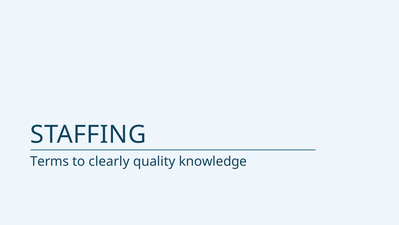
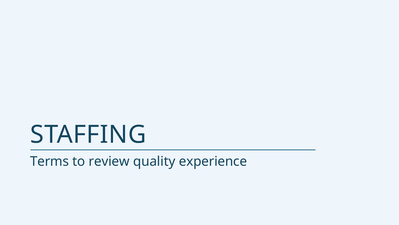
clearly: clearly -> review (109, 161)
knowledge: knowledge -> experience (213, 161)
